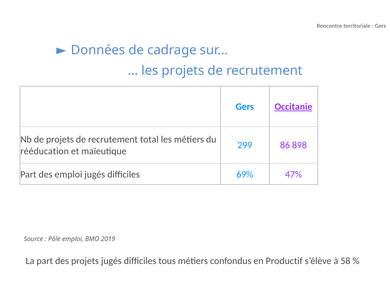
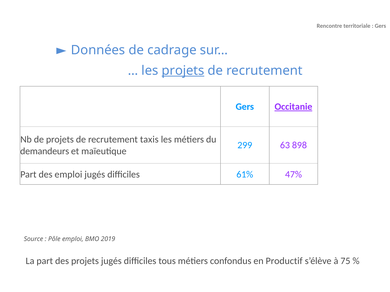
projets underline: none -> present (183, 71)
total: total -> taxis (149, 140)
86: 86 -> 63 (285, 146)
rééducation: rééducation -> demandeurs (45, 151)
69%: 69% -> 61% (245, 175)
58: 58 -> 75 (345, 261)
